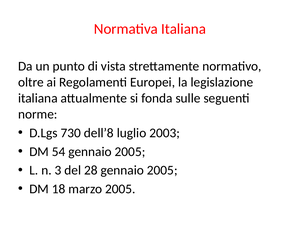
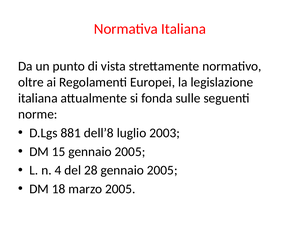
730: 730 -> 881 (71, 133)
54: 54 -> 15 (59, 152)
3: 3 -> 4 (58, 170)
